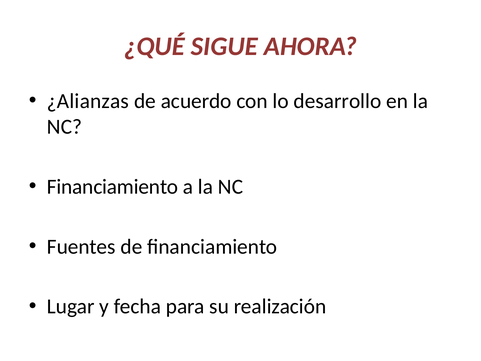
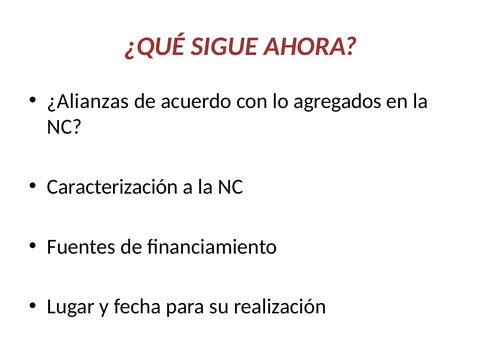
desarrollo: desarrollo -> agregados (338, 101)
Financiamiento: Financiamiento -> Caracterización (113, 187)
